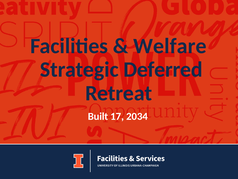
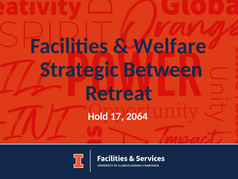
Deferred: Deferred -> Between (163, 69)
Built: Built -> Hold (98, 116)
2034: 2034 -> 2064 (137, 116)
